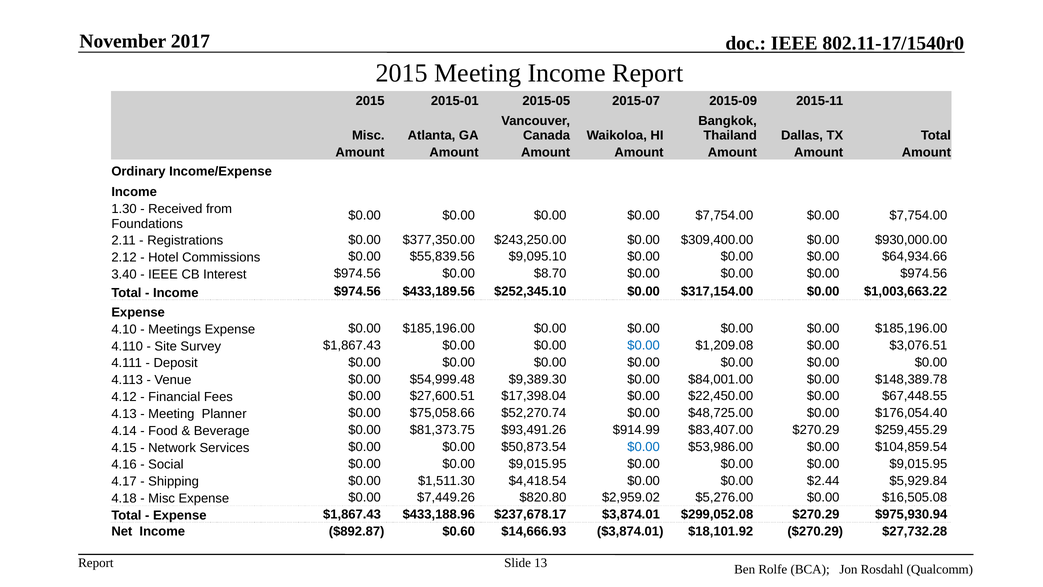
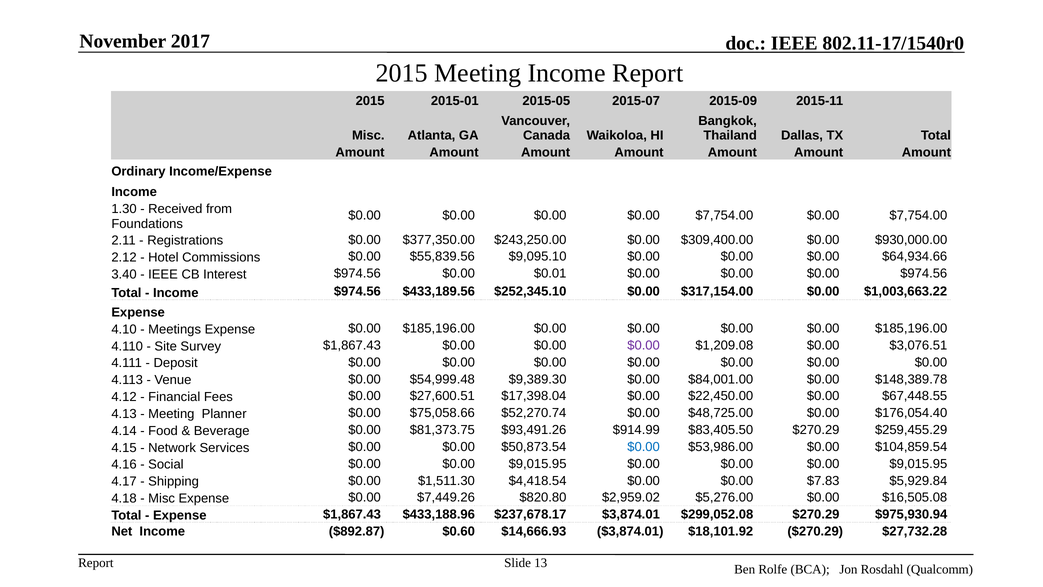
$8.70: $8.70 -> $0.01 (550, 273)
$0.00 colour: blue -> purple (644, 345)
$83,407.00: $83,407.00 -> $83,405.50 (721, 430)
$2.44: $2.44 -> $7.83 (823, 480)
